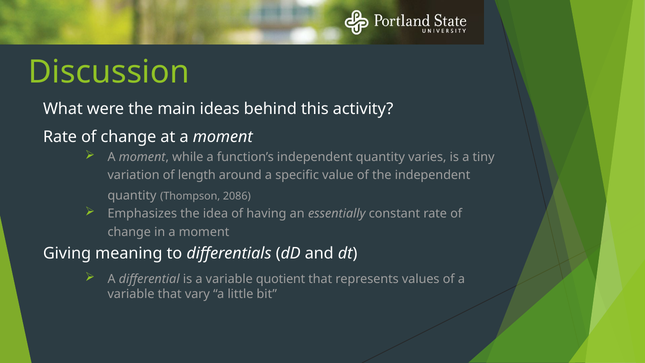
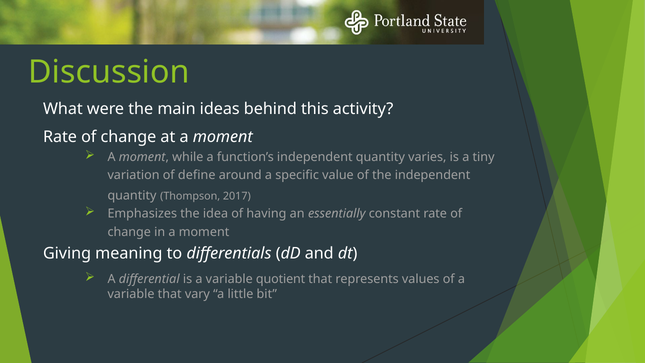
length: length -> define (197, 175)
2086: 2086 -> 2017 (237, 196)
